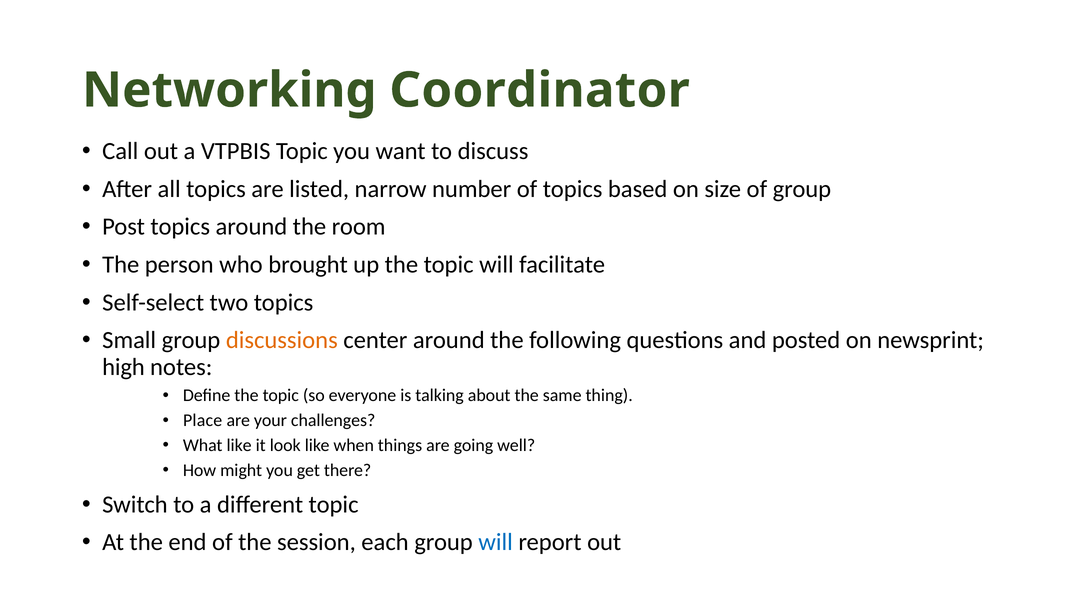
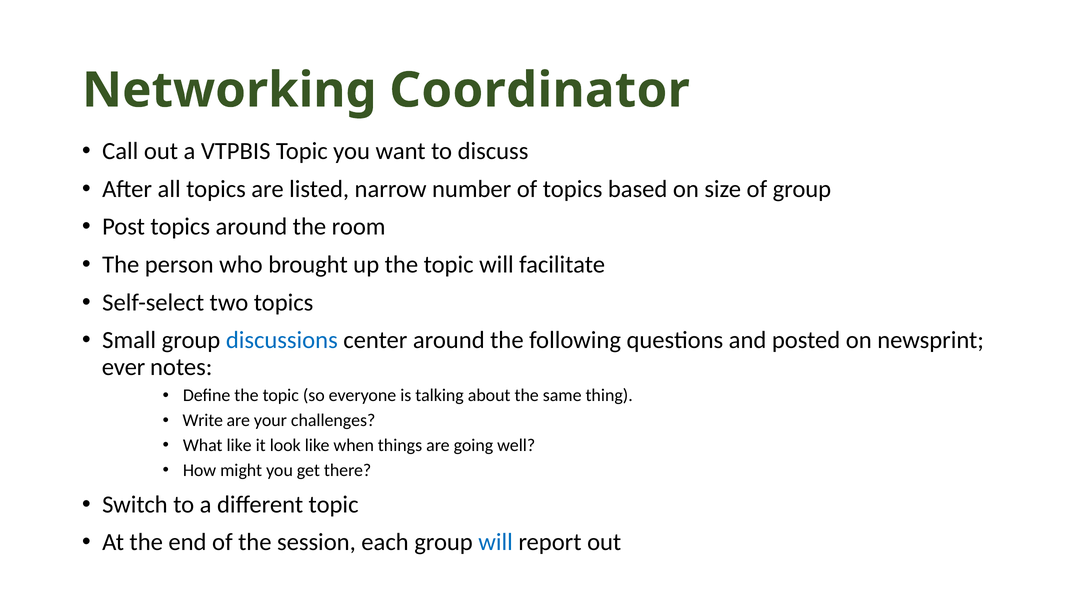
discussions colour: orange -> blue (282, 340)
high: high -> ever (124, 367)
Place: Place -> Write (203, 421)
